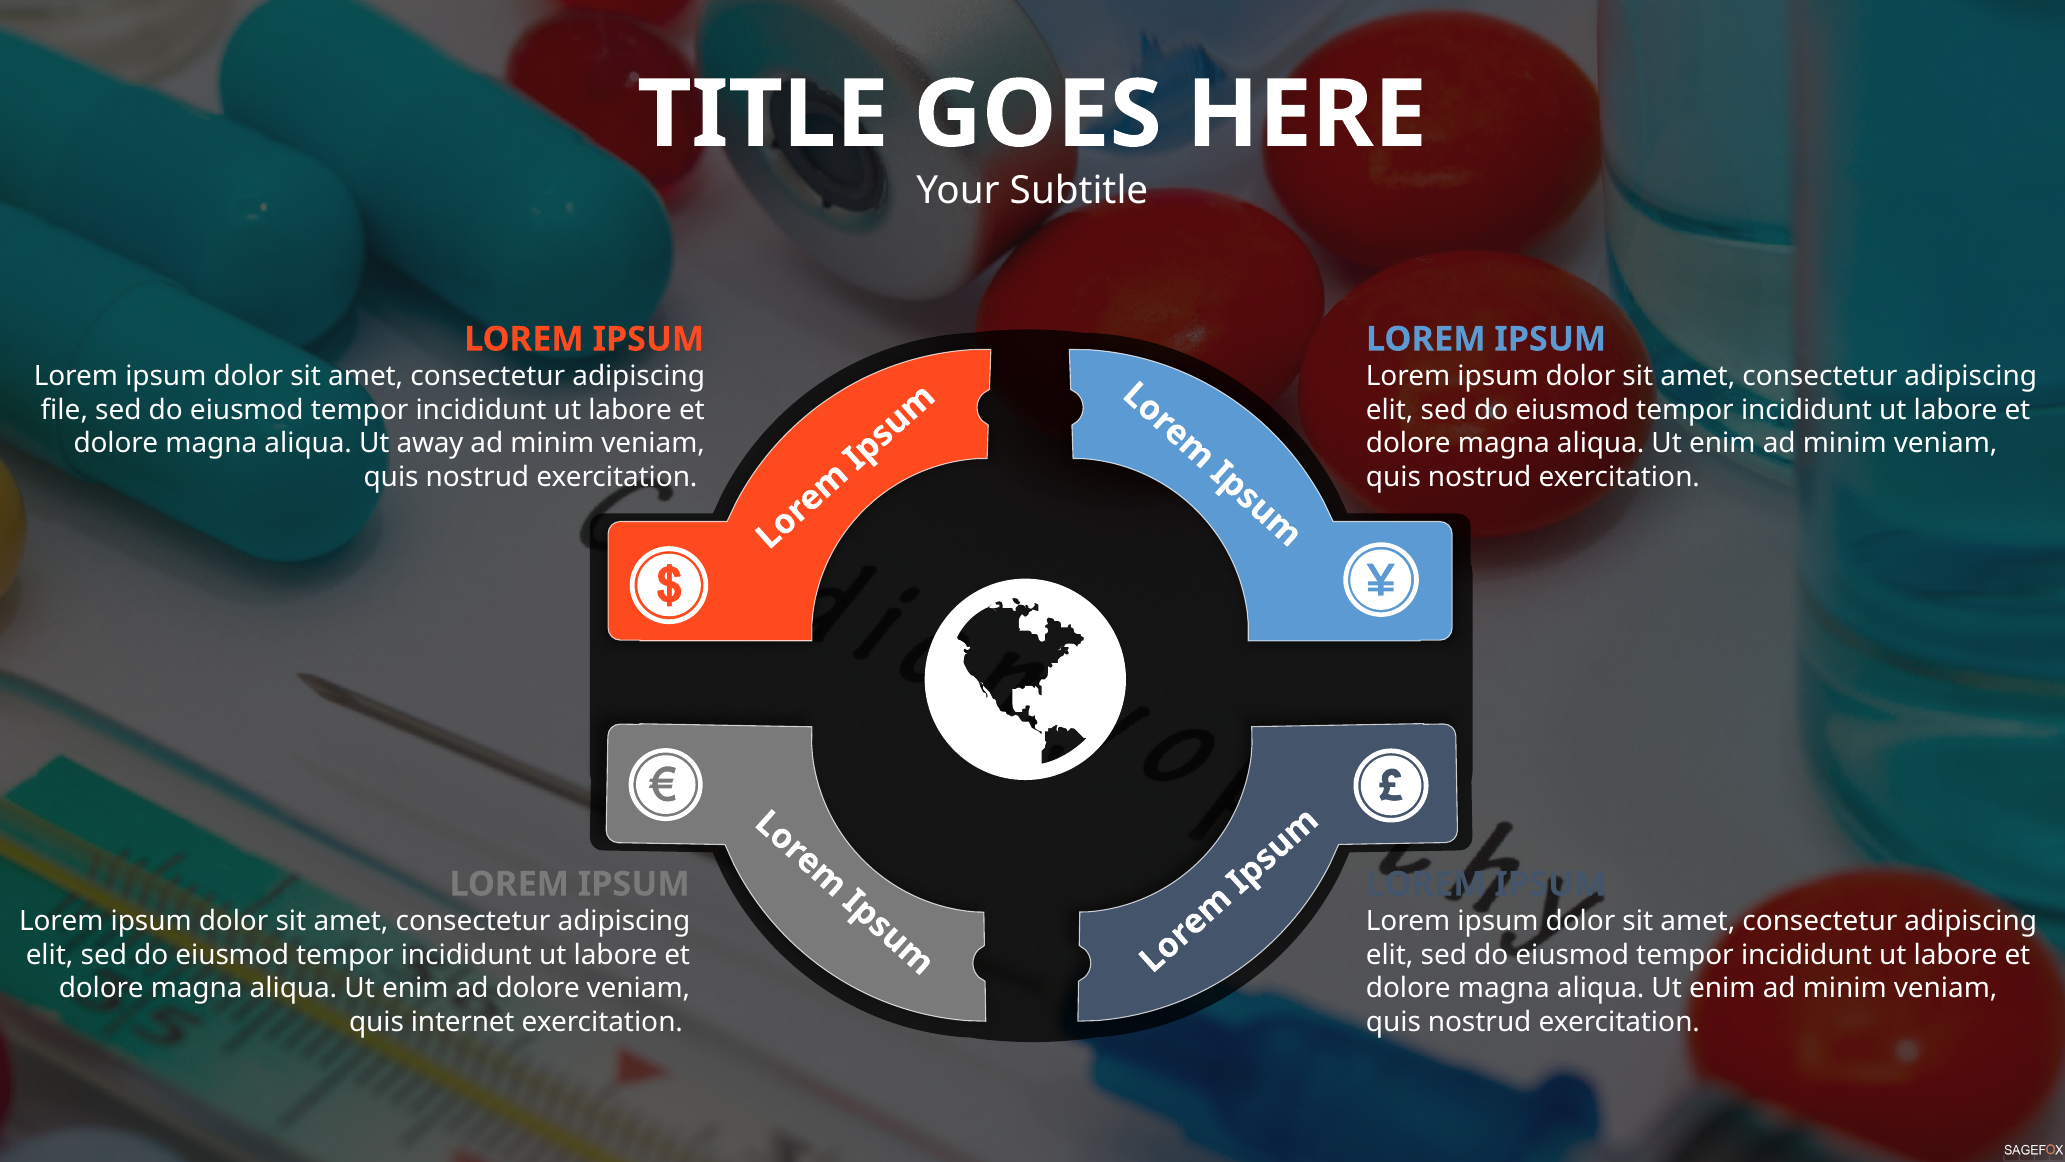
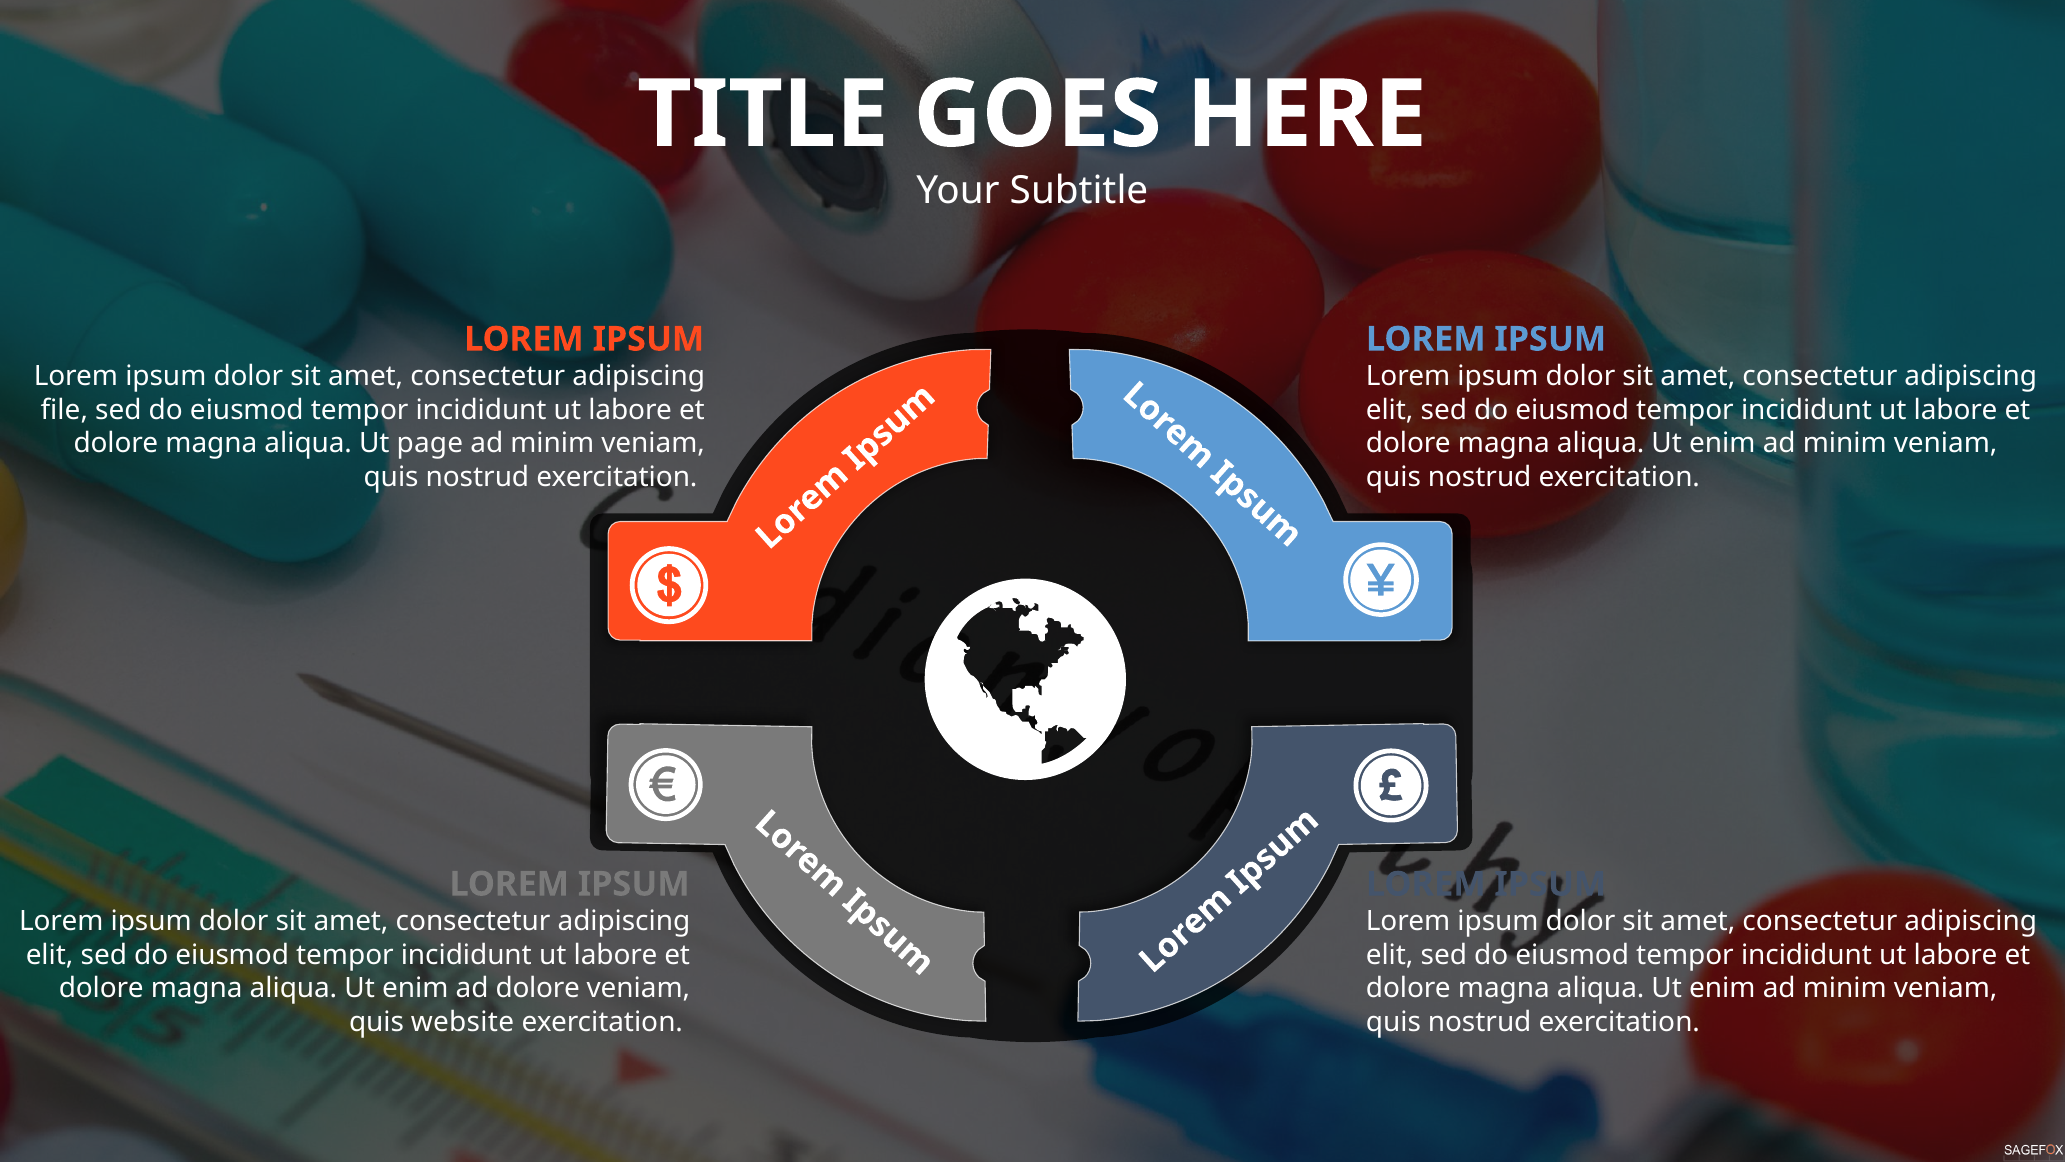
away: away -> page (430, 443)
internet: internet -> website (462, 1022)
